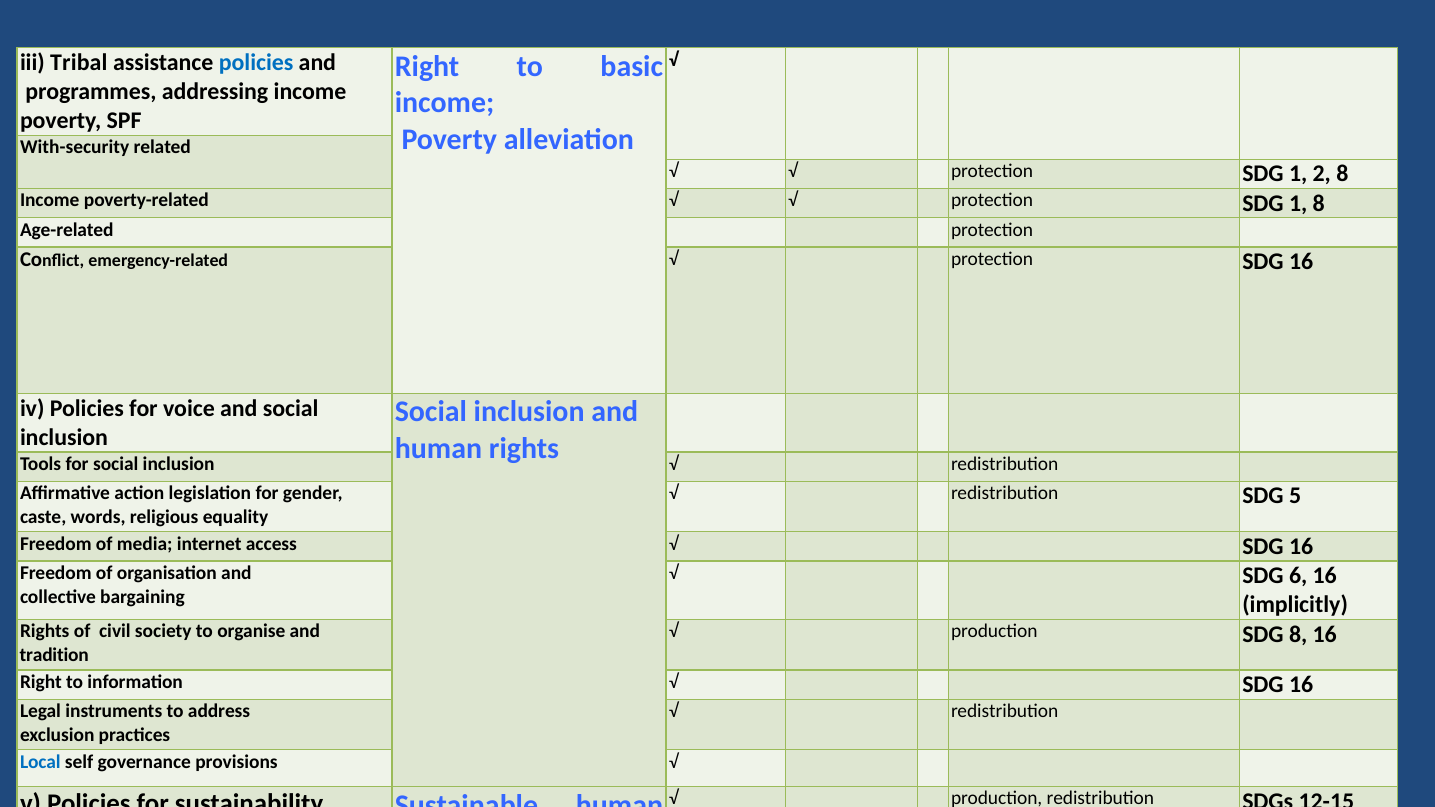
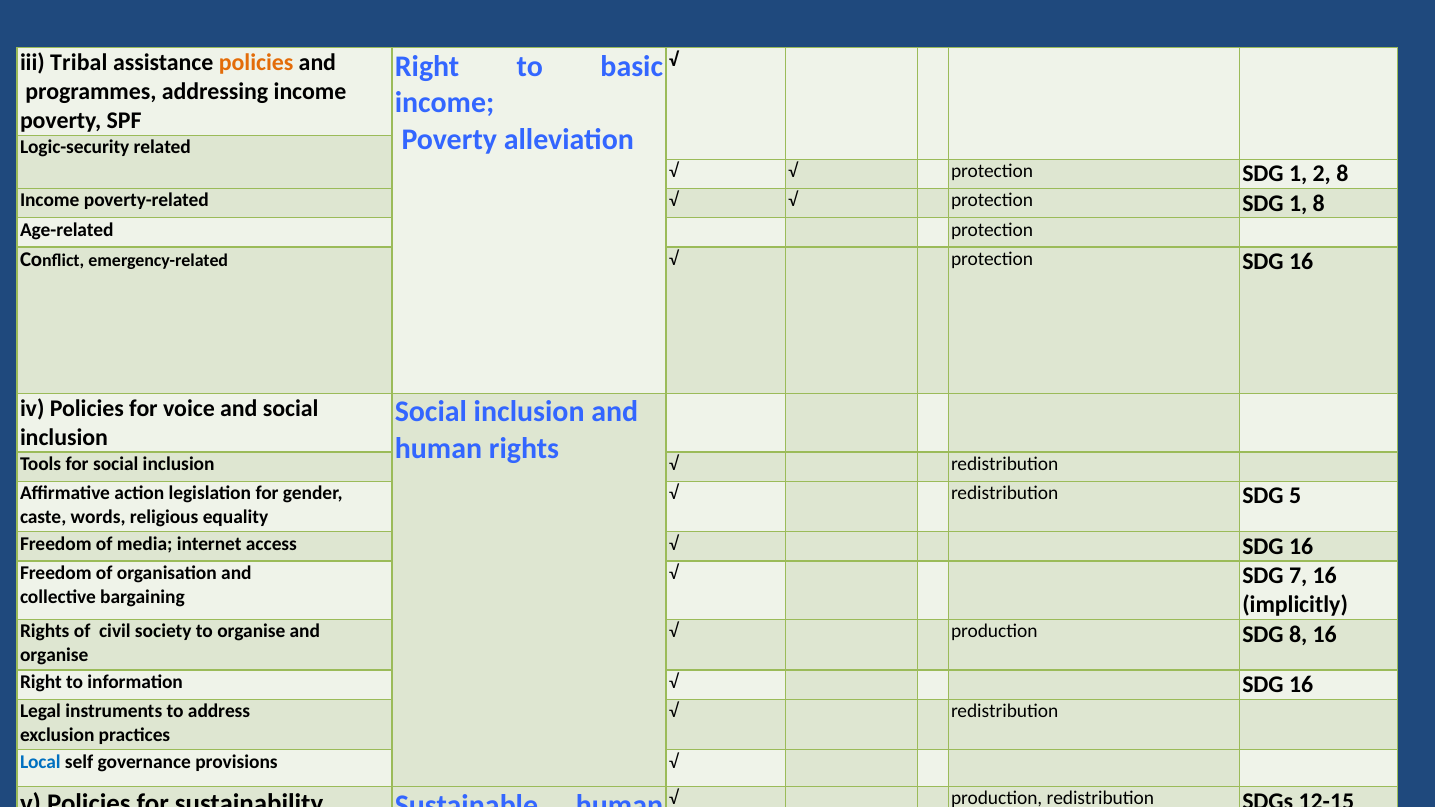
policies colour: blue -> orange (256, 63)
With-security: With-security -> Logic-security (75, 148)
6: 6 -> 7 (1298, 576)
tradition: tradition -> organise (54, 655)
